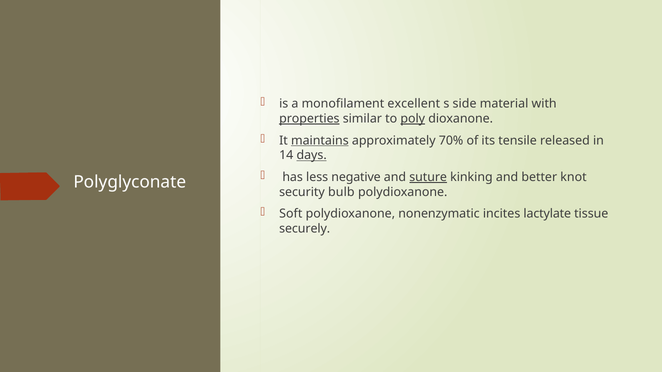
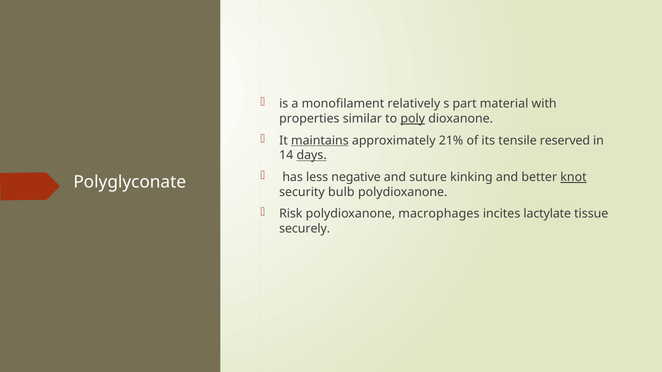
excellent: excellent -> relatively (414, 104)
side: side -> part (465, 104)
properties underline: present -> none (309, 119)
70%: 70% -> 21% (451, 141)
released: released -> reserved (565, 141)
suture underline: present -> none (428, 177)
knot underline: none -> present (573, 177)
Soft: Soft -> Risk (291, 214)
nonenzymatic: nonenzymatic -> macrophages (439, 214)
